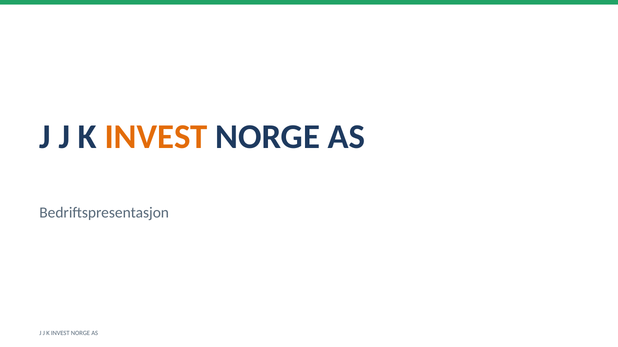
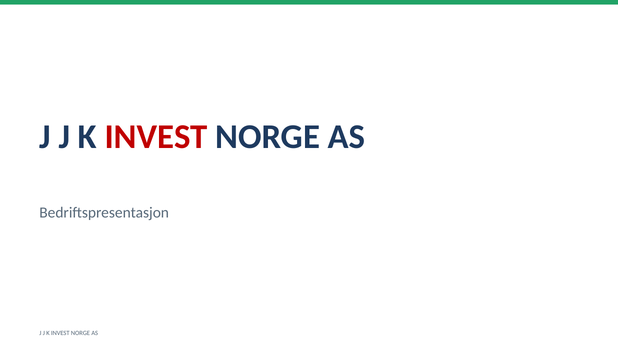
INVEST colour: orange -> red (156, 137)
